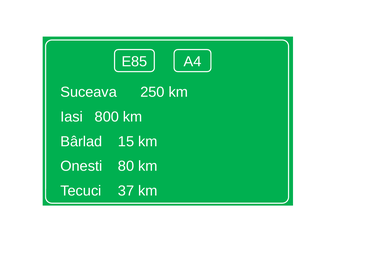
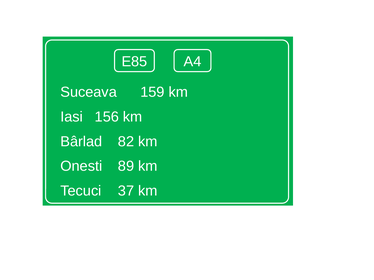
250: 250 -> 159 (152, 92)
800: 800 -> 156 (107, 117)
15: 15 -> 82 (126, 142)
80: 80 -> 89 (126, 166)
